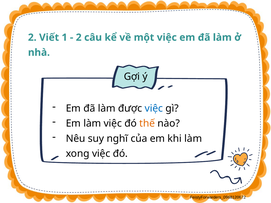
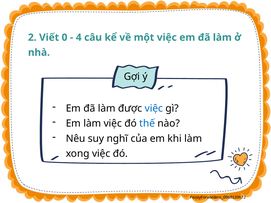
1: 1 -> 0 (64, 37)
2: 2 -> 4 (79, 37)
thế colour: orange -> blue (147, 124)
